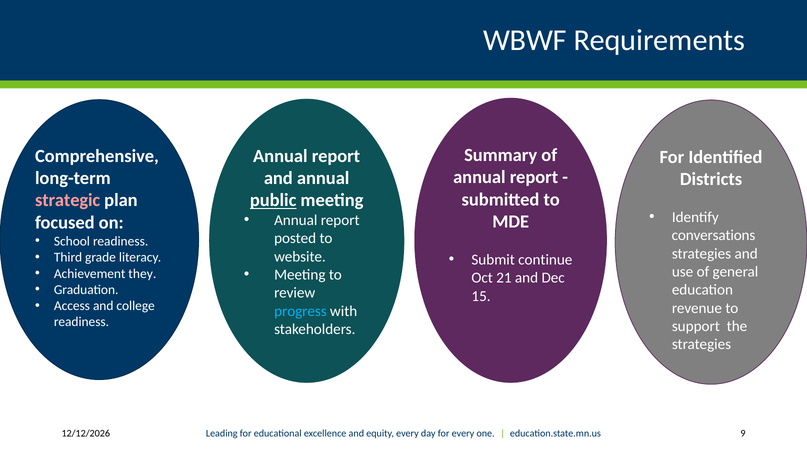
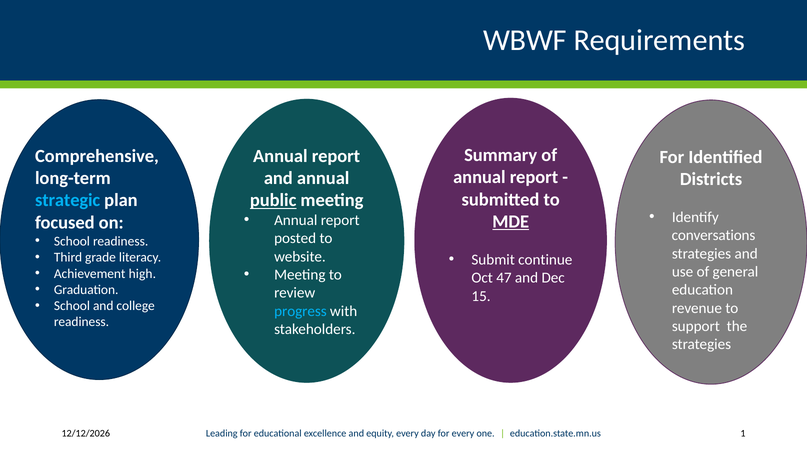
strategic colour: pink -> light blue (68, 200)
MDE underline: none -> present (511, 222)
they: they -> high (142, 274)
21: 21 -> 47 (504, 278)
Access: Access -> School (72, 306)
9: 9 -> 1 (743, 433)
